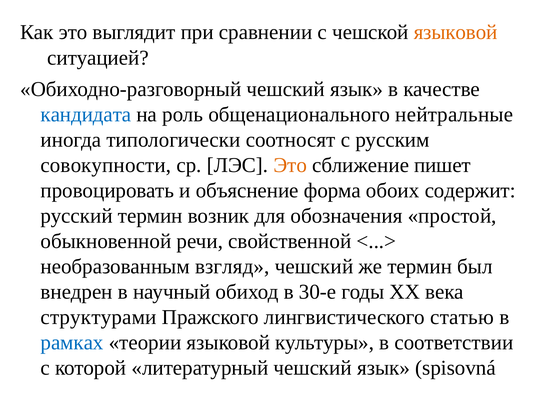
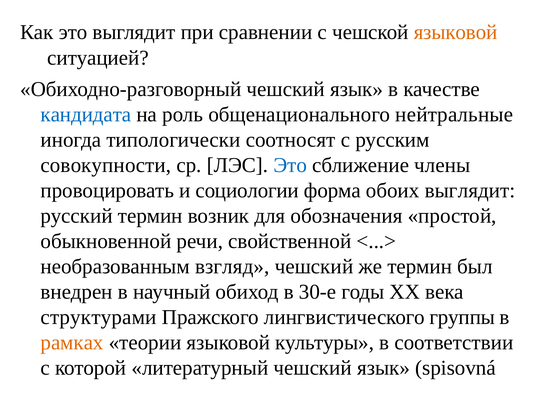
Это colour: orange -> blue (290, 165)
пишет: пишет -> члены (442, 165)
объяснение: объяснение -> социологии (247, 190)
обоих содержит: содержит -> выглядит (470, 190)
статью: статью -> группы (462, 317)
рамках colour: blue -> orange (72, 342)
